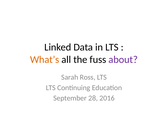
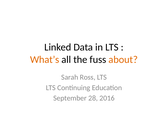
about colour: purple -> orange (123, 60)
